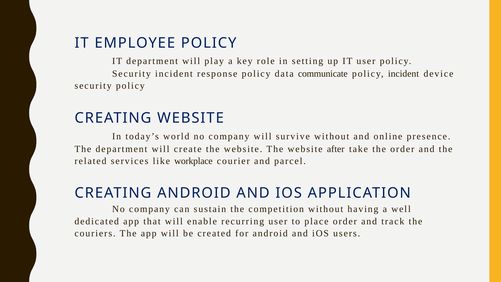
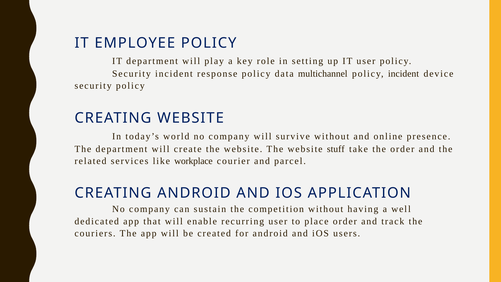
communicate: communicate -> multichannel (323, 74)
after: after -> stuff (336, 149)
